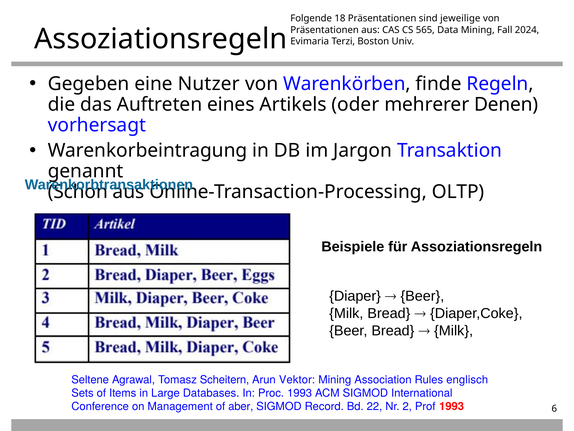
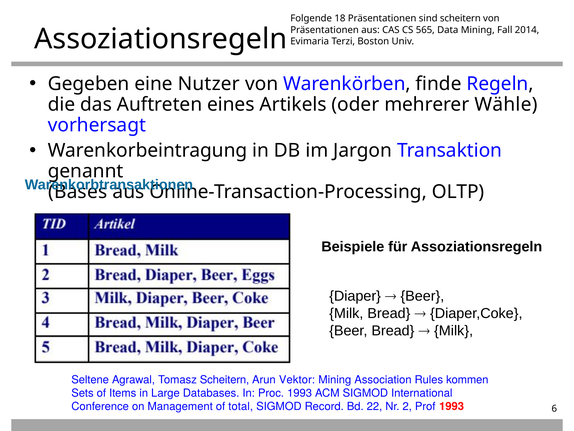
sind jeweilige: jeweilige -> scheitern (460, 18)
2024: 2024 -> 2014 (527, 30)
Denen: Denen -> Wähle (506, 104)
Schon: Schon -> Bases (78, 192)
englisch: englisch -> kommen (467, 379)
aber: aber -> total (241, 406)
